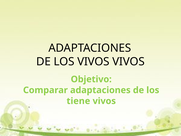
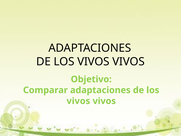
tiene: tiene -> vivos (78, 101)
